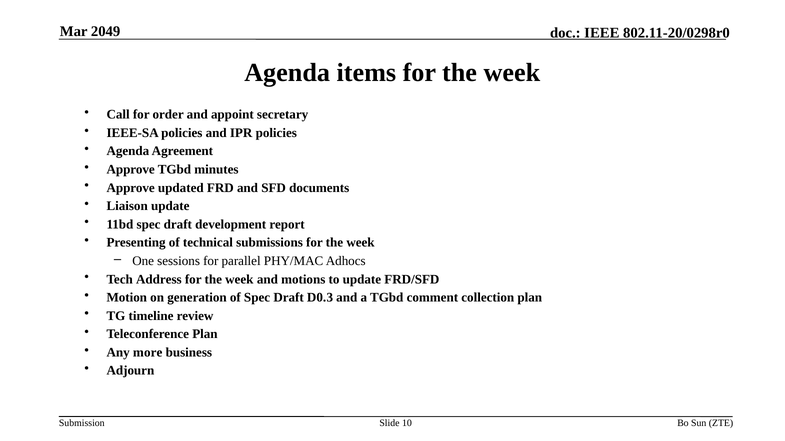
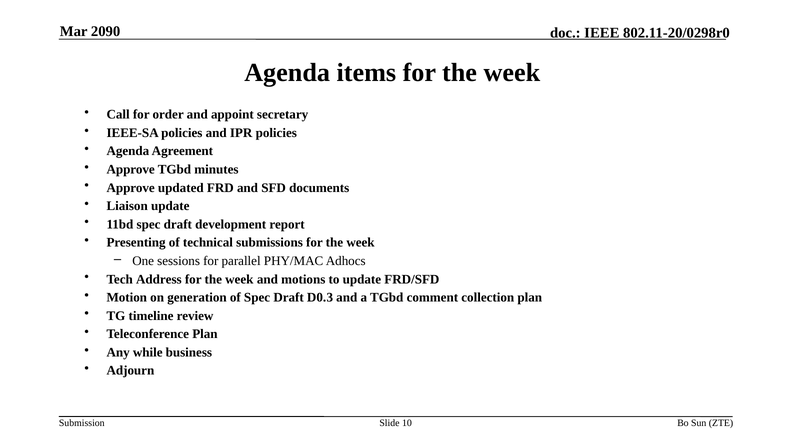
2049: 2049 -> 2090 (106, 31)
more: more -> while (148, 353)
